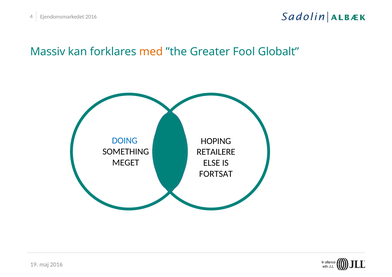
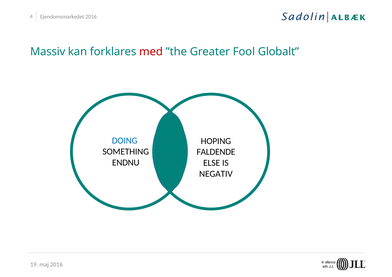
med colour: orange -> red (151, 52)
RETAILERE: RETAILERE -> FALDENDE (216, 152)
MEGET: MEGET -> ENDNU (126, 163)
FORTSAT: FORTSAT -> NEGATIV (216, 174)
